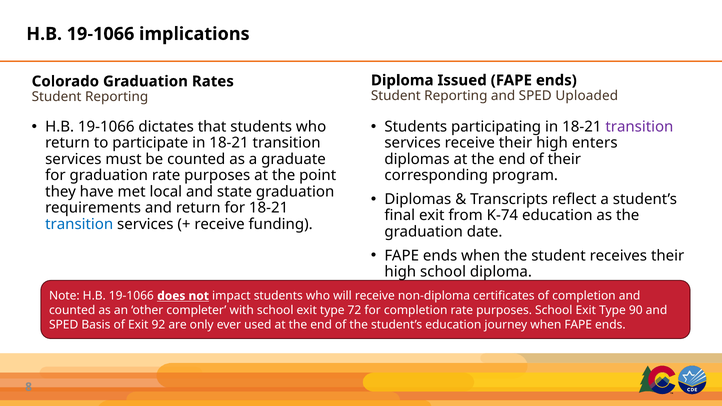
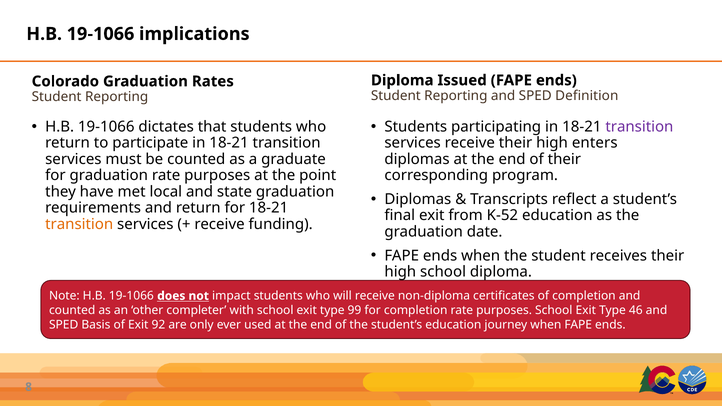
Uploaded: Uploaded -> Definition (587, 96)
K-74: K-74 -> K-52 (502, 216)
transition colour: blue -> orange (79, 224)
72: 72 -> 99 (354, 310)
90: 90 -> 46 (636, 310)
